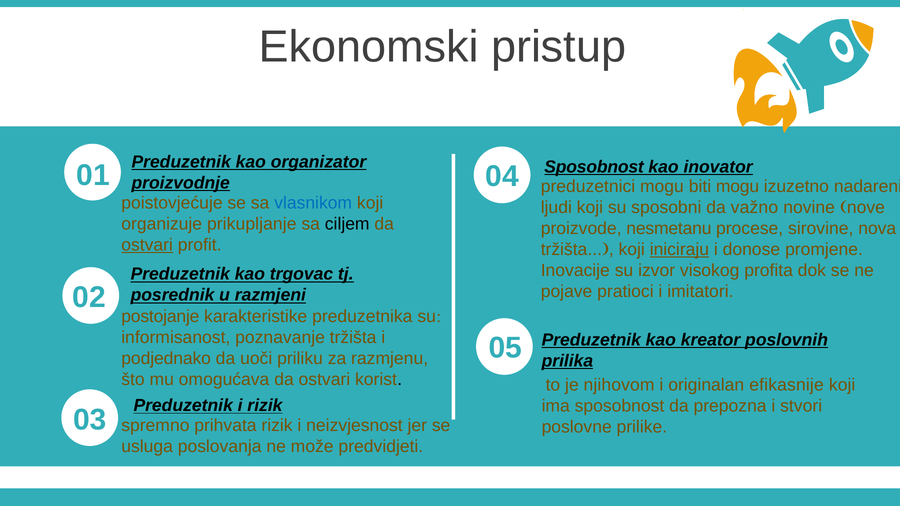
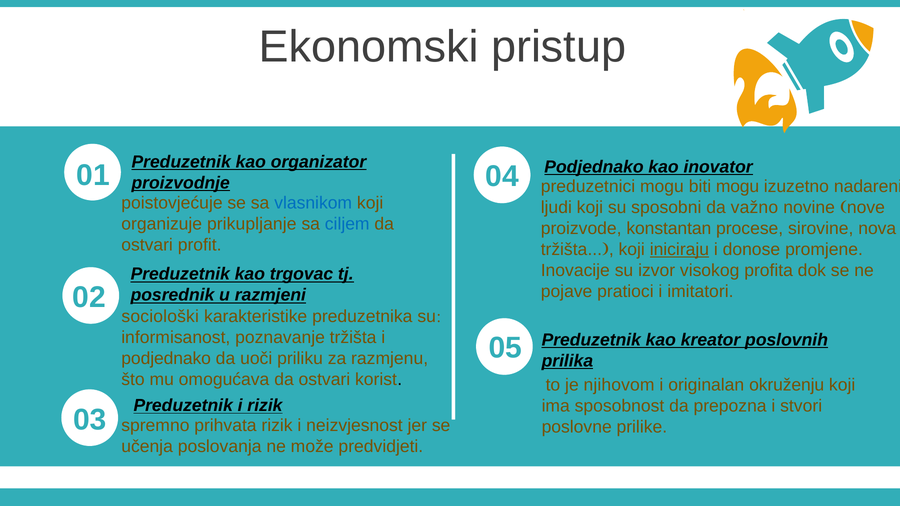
Sposobnost: Sposobnost -> Podjednako (594, 167)
ciljem colour: black -> blue (347, 224)
nesmetanu: nesmetanu -> konstantan (669, 229)
ostvari underline: present -> none (147, 245)
postojanje: postojanje -> sociološki (160, 316)
efikasnije: efikasnije -> okruženju (787, 385)
usluga: usluga -> učenja (147, 447)
